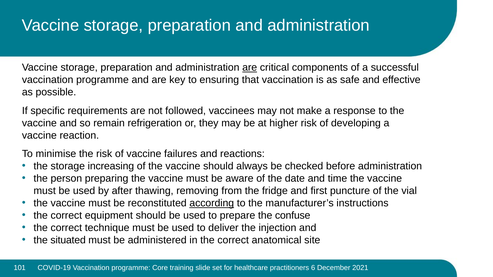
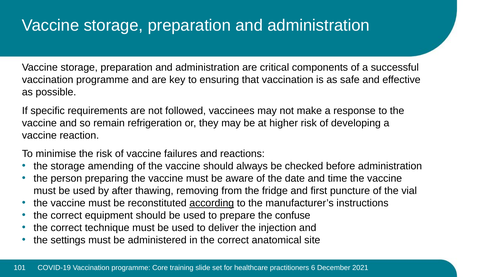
are underline: present -> none (250, 68)
increasing: increasing -> amending (111, 166)
situated: situated -> settings (68, 240)
